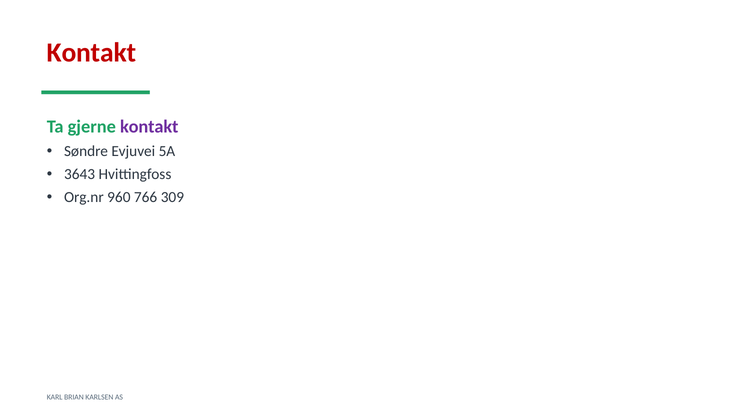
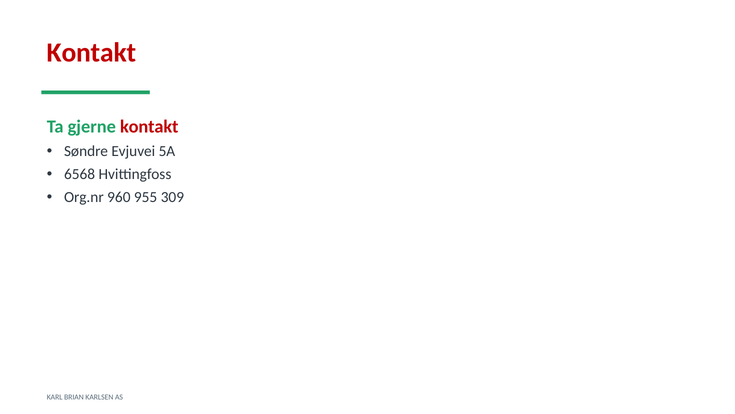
kontakt colour: purple -> red (149, 127)
3643: 3643 -> 6568 (80, 174)
766: 766 -> 955 (146, 197)
